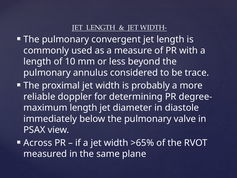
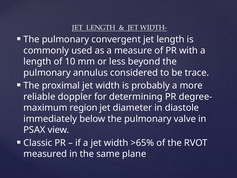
maximum length: length -> region (84, 108)
Across: Across -> Classic (38, 143)
